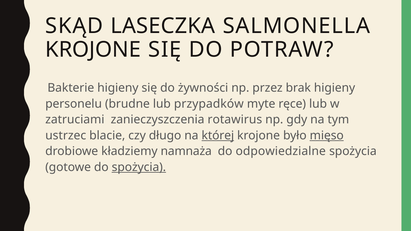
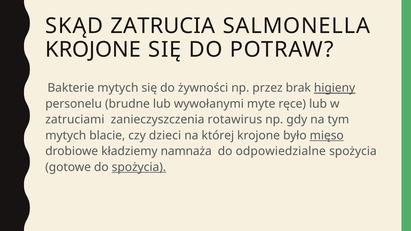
LASECZKA: LASECZKA -> ZATRUCIA (163, 26)
Bakterie higieny: higieny -> mytych (118, 88)
higieny underline: none -> present (335, 88)
przypadków: przypadków -> wywołanymi (209, 104)
ustrzec: ustrzec -> mytych (66, 136)
długo: długo -> dzieci (165, 136)
której underline: present -> none (218, 136)
